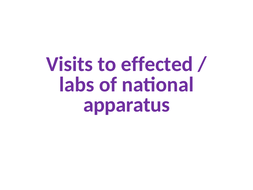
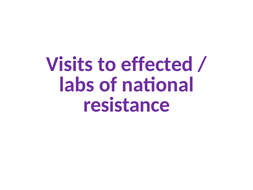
apparatus: apparatus -> resistance (127, 105)
